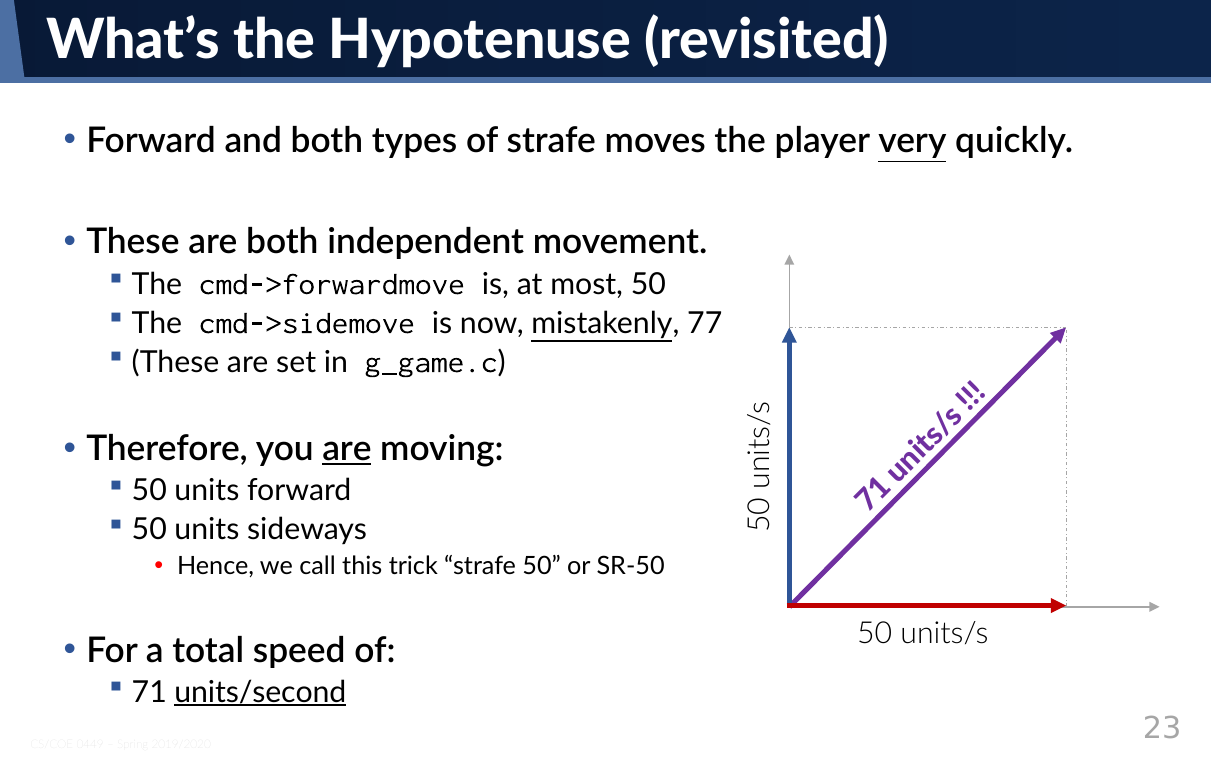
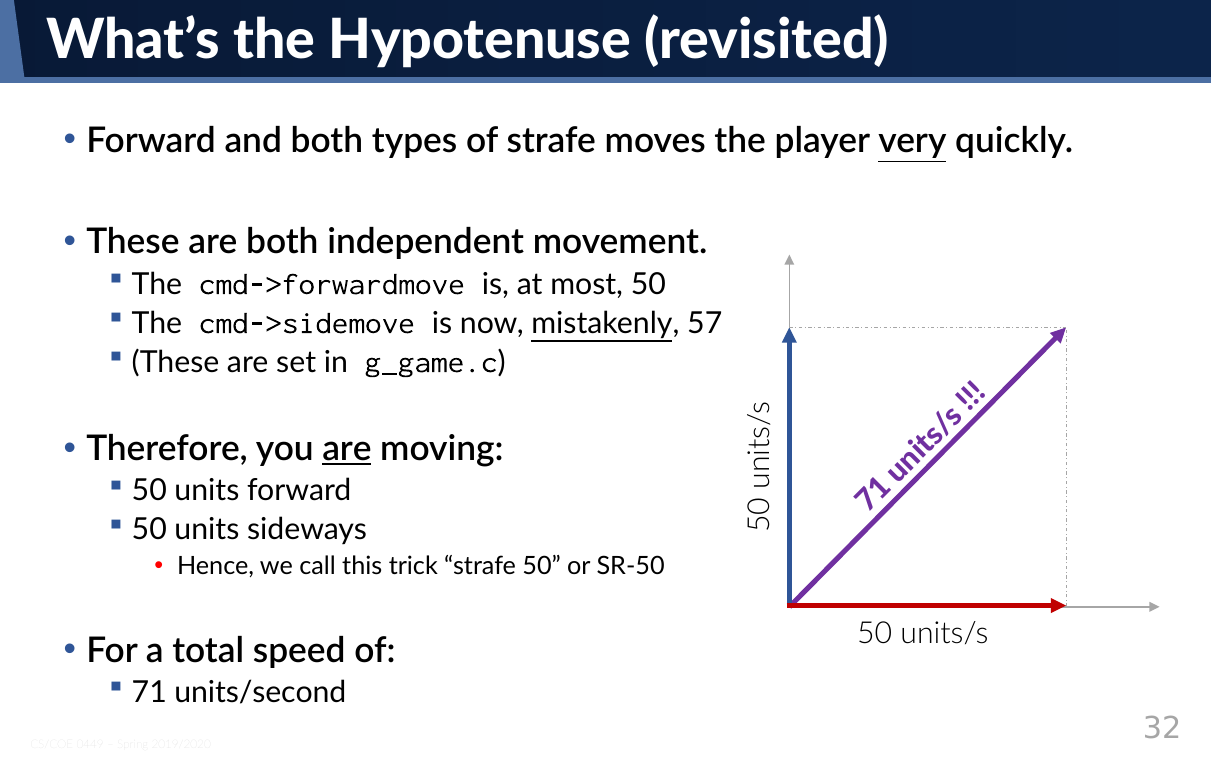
77: 77 -> 57 (705, 323)
units/second underline: present -> none (260, 692)
23: 23 -> 32 (1162, 729)
